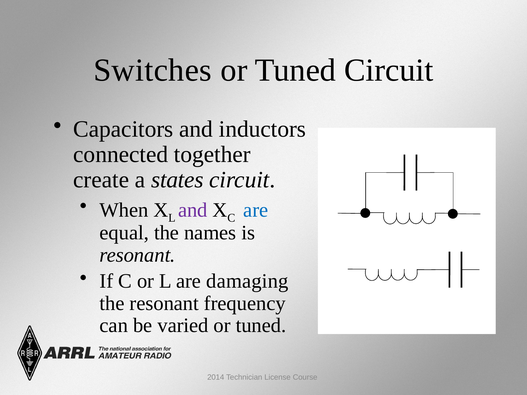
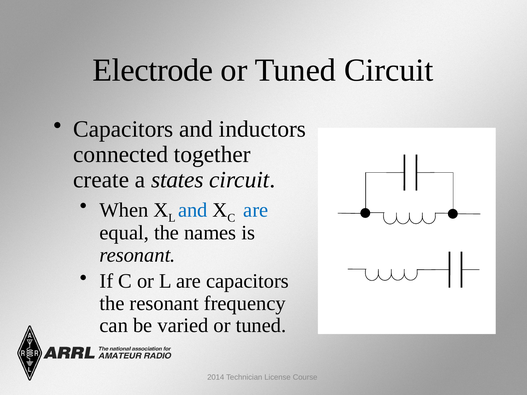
Switches: Switches -> Electrode (153, 70)
and colour: purple -> blue (193, 210)
are damaging: damaging -> capacitors (248, 281)
